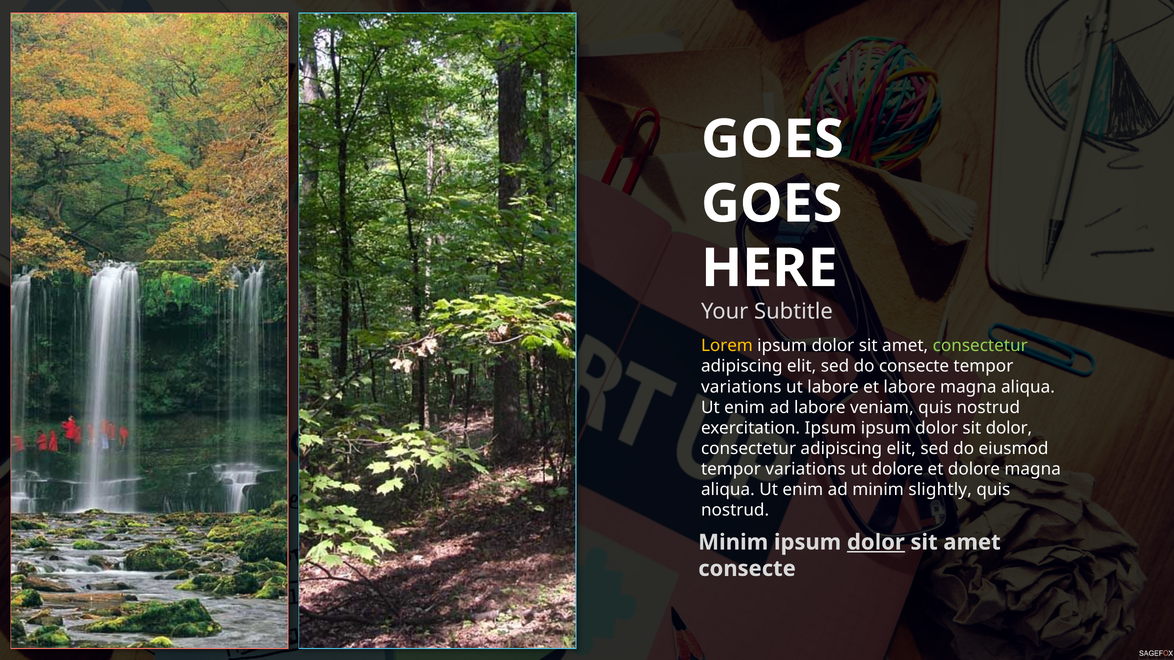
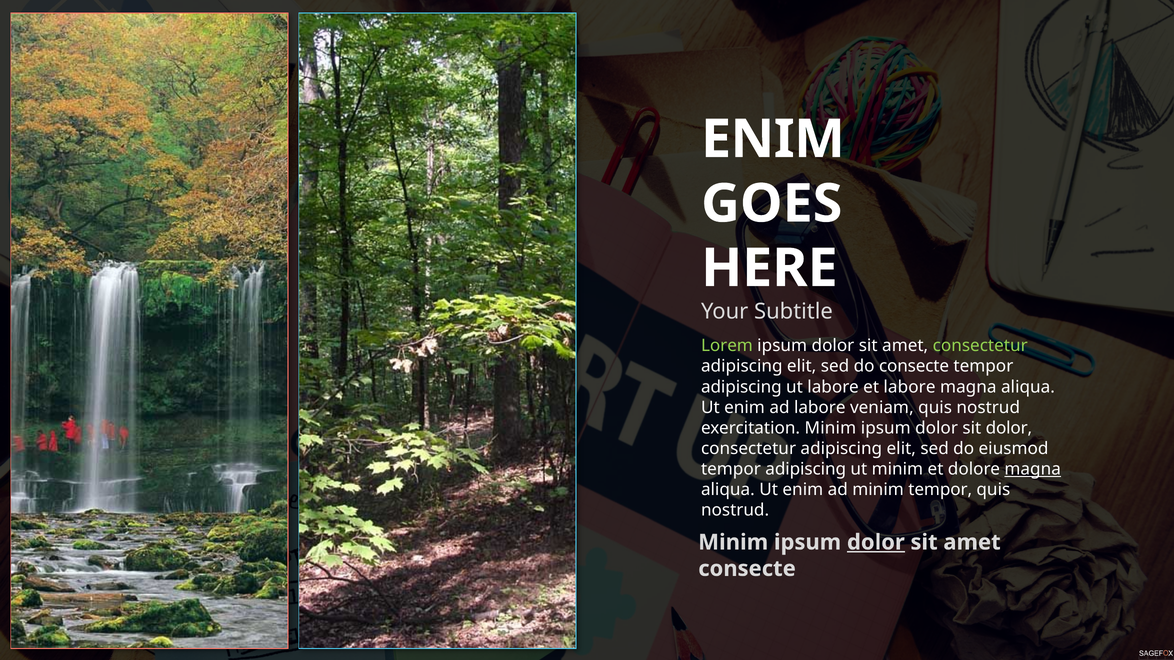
GOES: GOES -> ENIM (773, 139)
Lorem colour: yellow -> light green (727, 346)
variations: variations -> adipiscing (741, 387)
exercitation Ipsum: Ipsum -> Minim (830, 428)
variations: variations -> adipiscing (806, 469)
ut dolore: dolore -> minim (897, 469)
magna underline: none -> present (1033, 469)
minim slightly: slightly -> tempor (940, 490)
